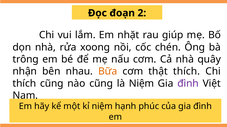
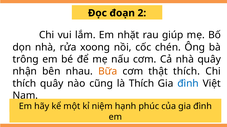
thích cũng: cũng -> quây (52, 84)
là Niệm: Niệm -> Thích (142, 84)
đình colour: purple -> blue (188, 84)
